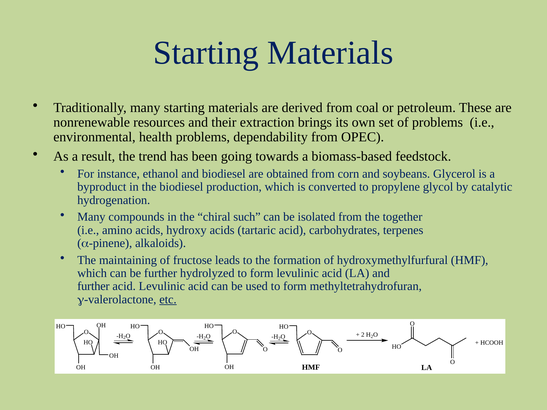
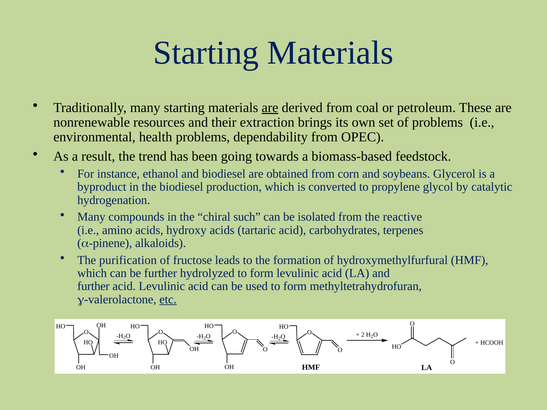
are underline: none -> present (270, 108)
together: together -> reactive (402, 217)
maintaining: maintaining -> purification (128, 260)
